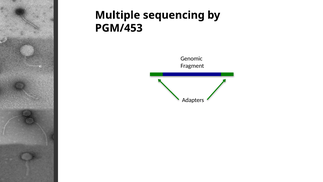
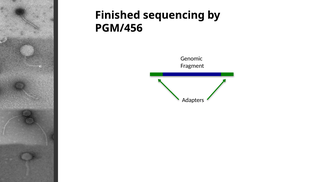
Multiple: Multiple -> Finished (118, 15)
PGM/453: PGM/453 -> PGM/456 (119, 28)
